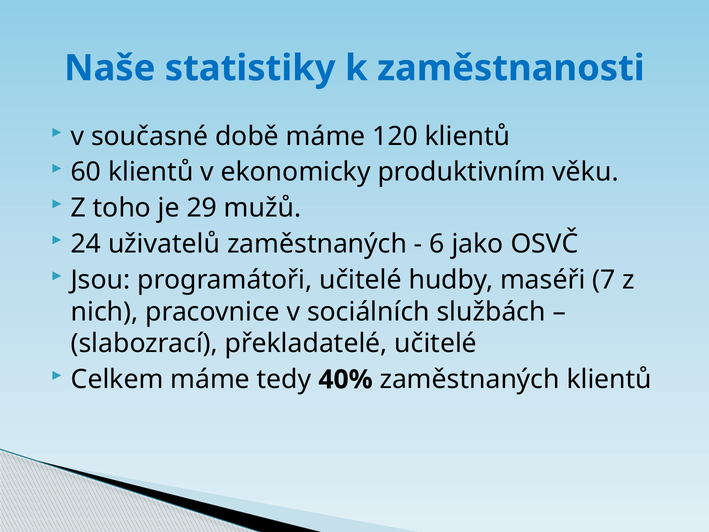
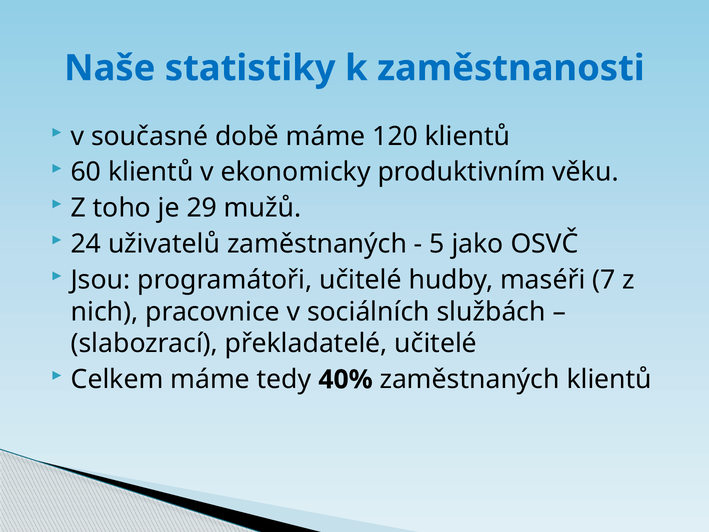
6: 6 -> 5 (437, 244)
